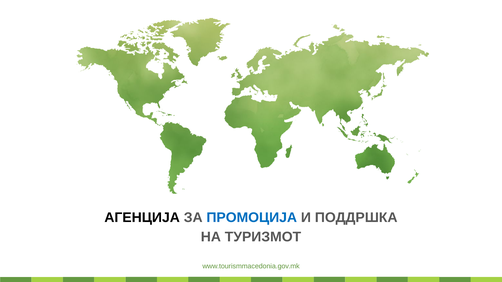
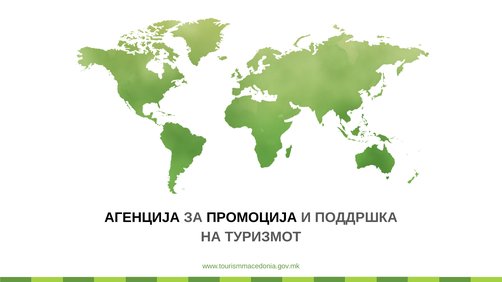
ПРОМОЦИЈА colour: blue -> black (252, 218)
